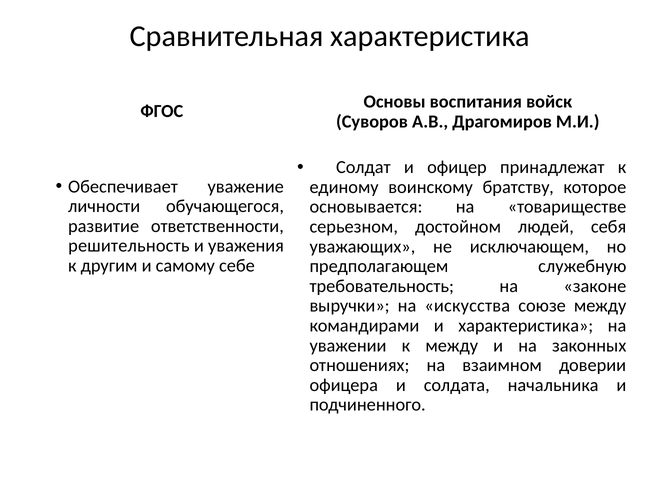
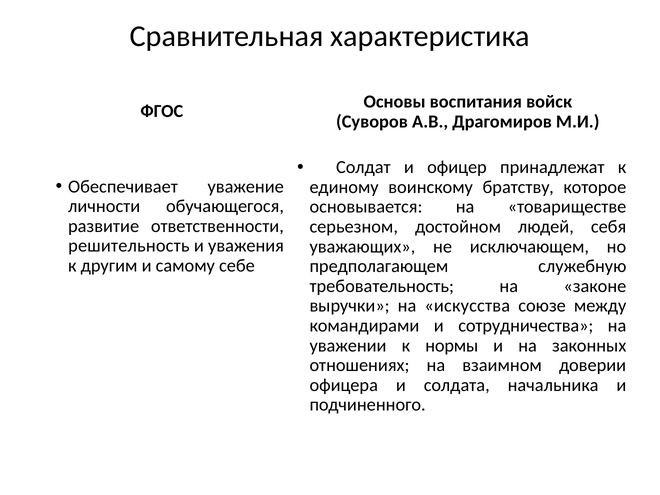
и характеристика: характеристика -> сотрудничества (526, 326)
к между: между -> нормы (452, 346)
